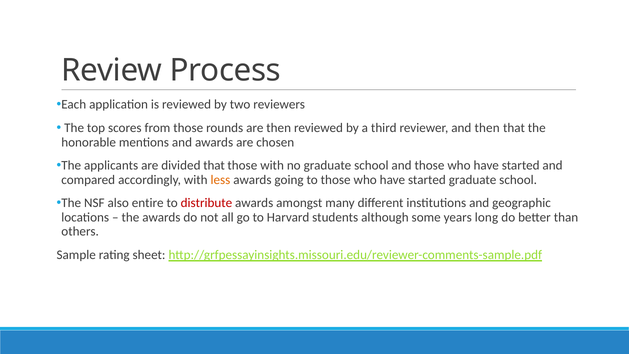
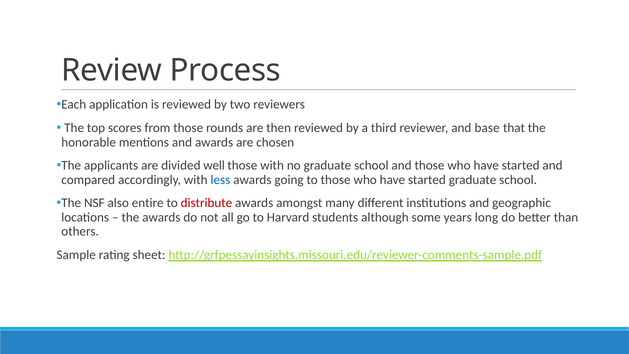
and then: then -> base (487, 128)
divided that: that -> well (214, 165)
less colour: orange -> blue (220, 180)
